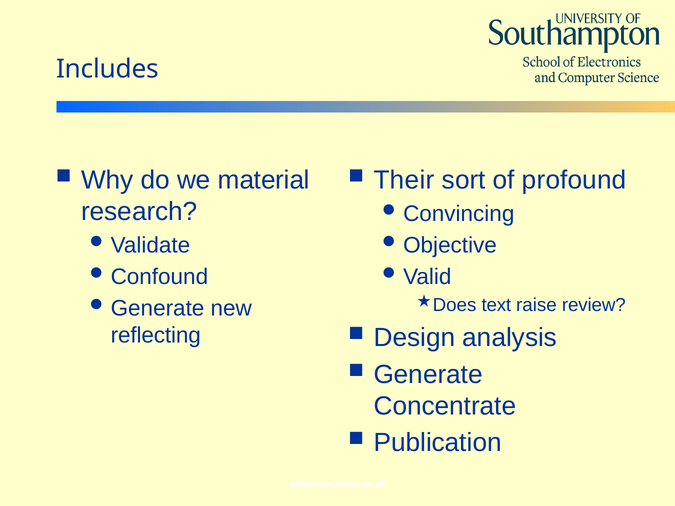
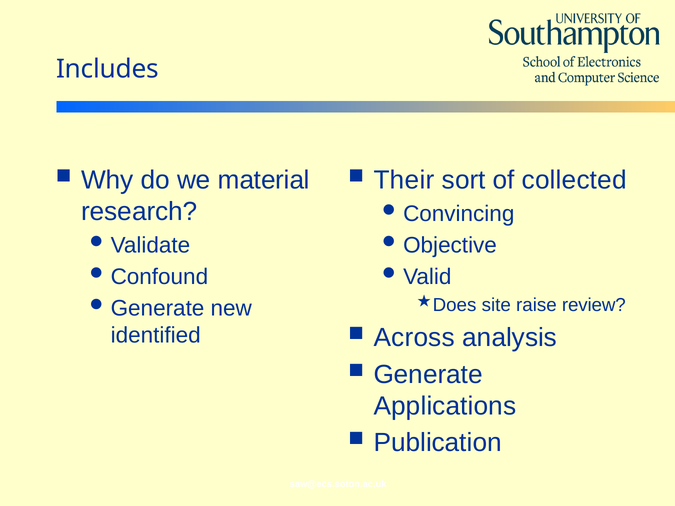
profound: profound -> collected (574, 180)
text: text -> site (496, 305)
reflecting: reflecting -> identified (156, 335)
Design: Design -> Across (414, 338)
Concentrate: Concentrate -> Applications (445, 406)
